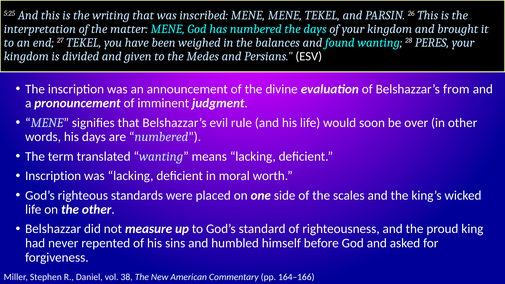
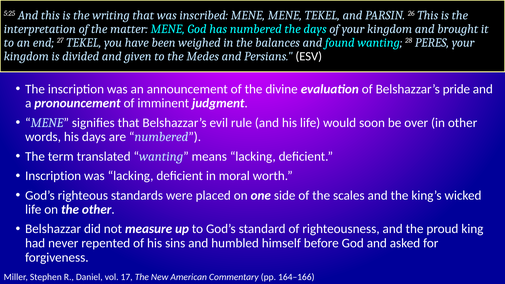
from: from -> pride (456, 89)
38: 38 -> 17 (127, 277)
